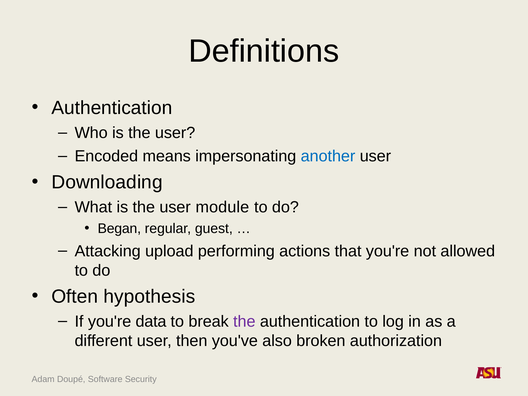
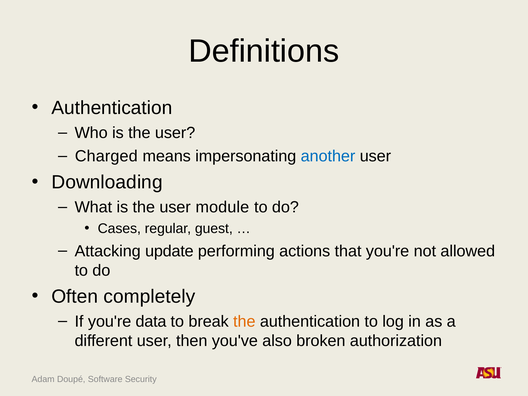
Encoded: Encoded -> Charged (106, 156)
Began: Began -> Cases (119, 229)
upload: upload -> update (169, 251)
hypothesis: hypothesis -> completely (149, 296)
the colour: purple -> orange (244, 321)
